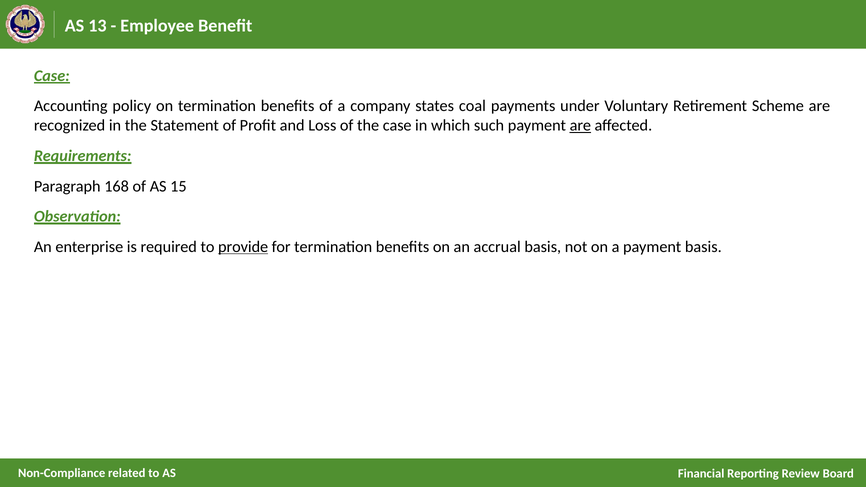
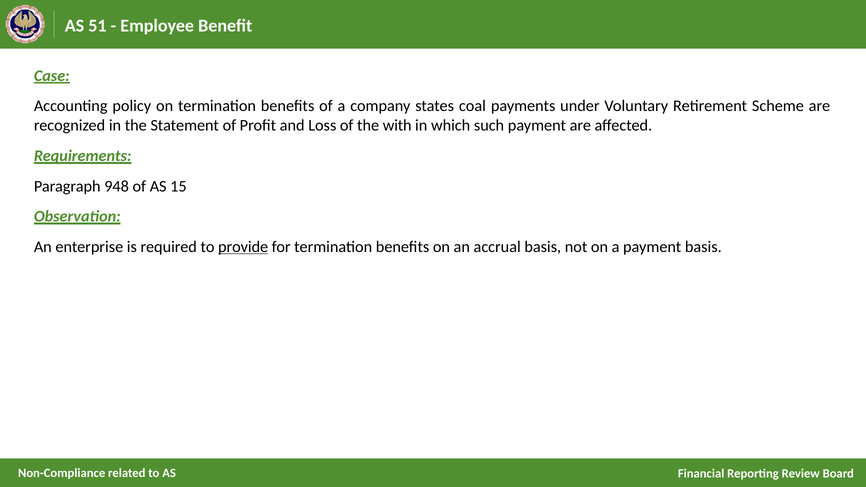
13: 13 -> 51 (97, 26)
the case: case -> with (397, 126)
are underline: present -> none (580, 126)
168: 168 -> 948 (117, 186)
